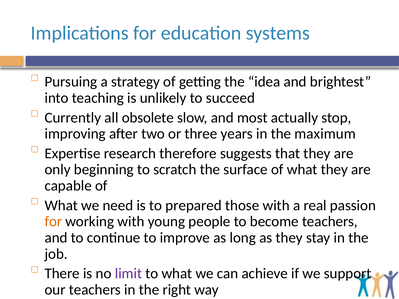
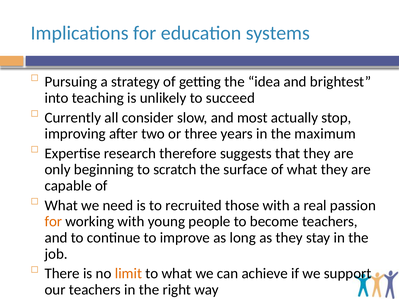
obsolete: obsolete -> consider (148, 118)
prepared: prepared -> recruited (194, 206)
limit colour: purple -> orange (128, 274)
